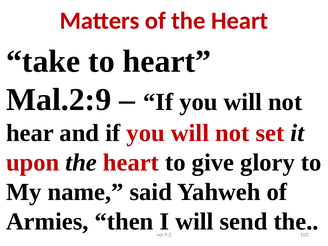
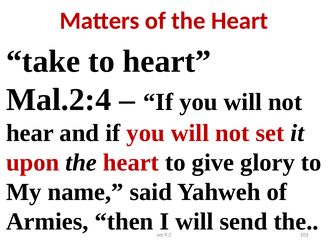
Mal.2:9: Mal.2:9 -> Mal.2:4 (59, 100)
